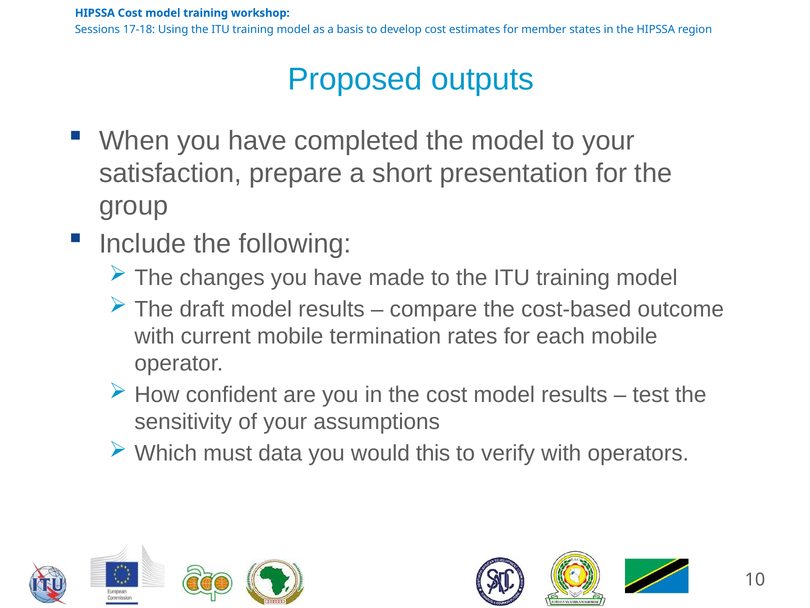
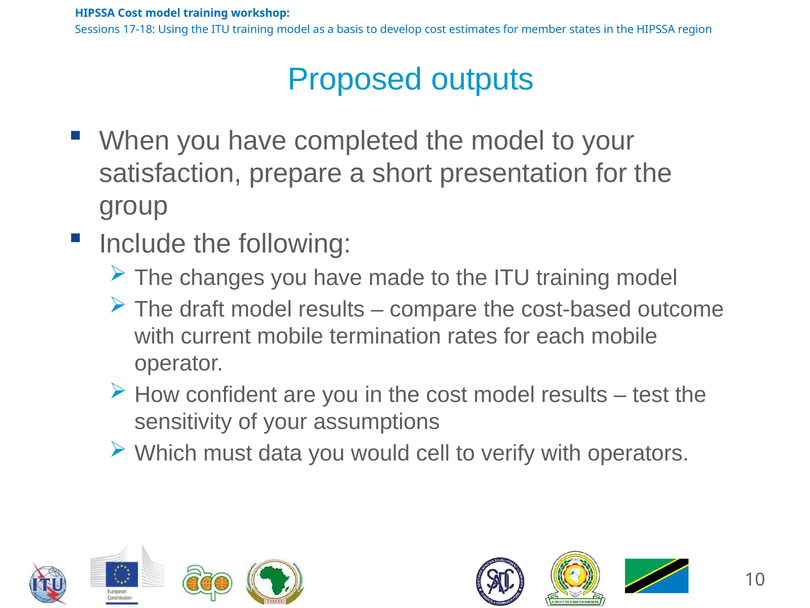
this: this -> cell (433, 453)
